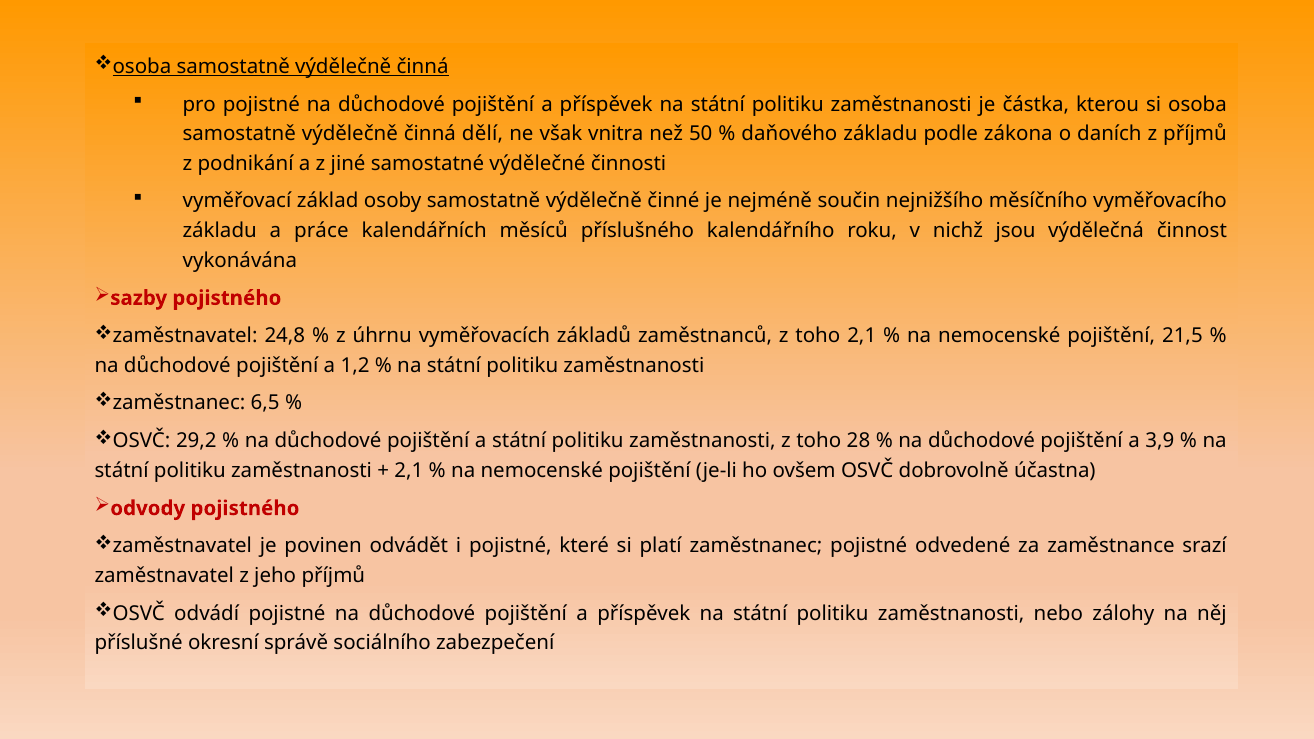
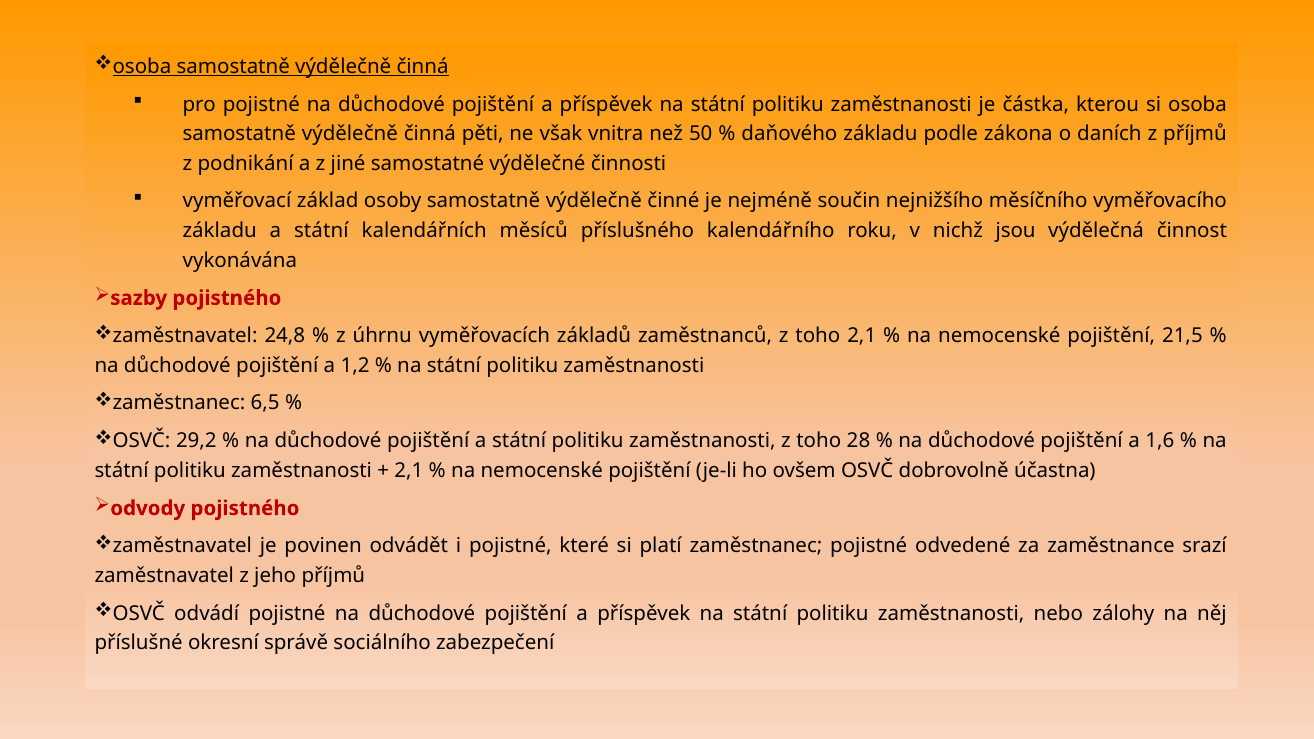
dělí: dělí -> pěti (483, 134)
základu a práce: práce -> státní (321, 231)
3,9: 3,9 -> 1,6 (1160, 441)
